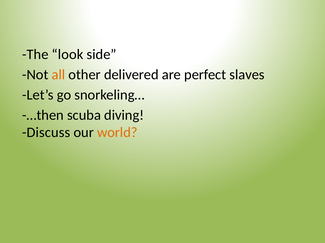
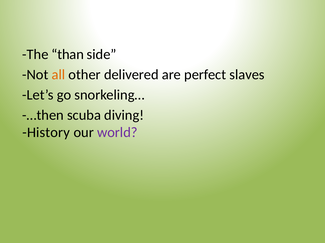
look: look -> than (68, 55)
Discuss: Discuss -> History (46, 133)
world colour: orange -> purple (117, 133)
